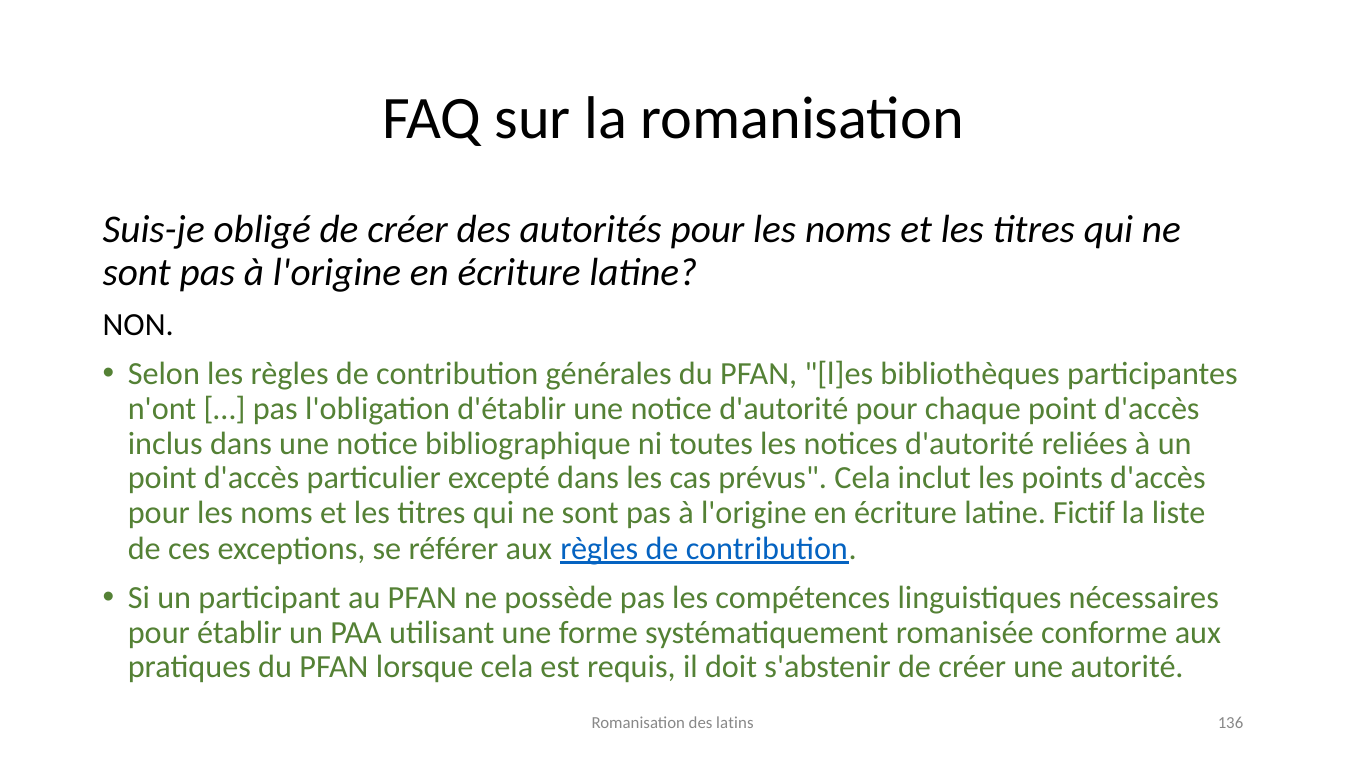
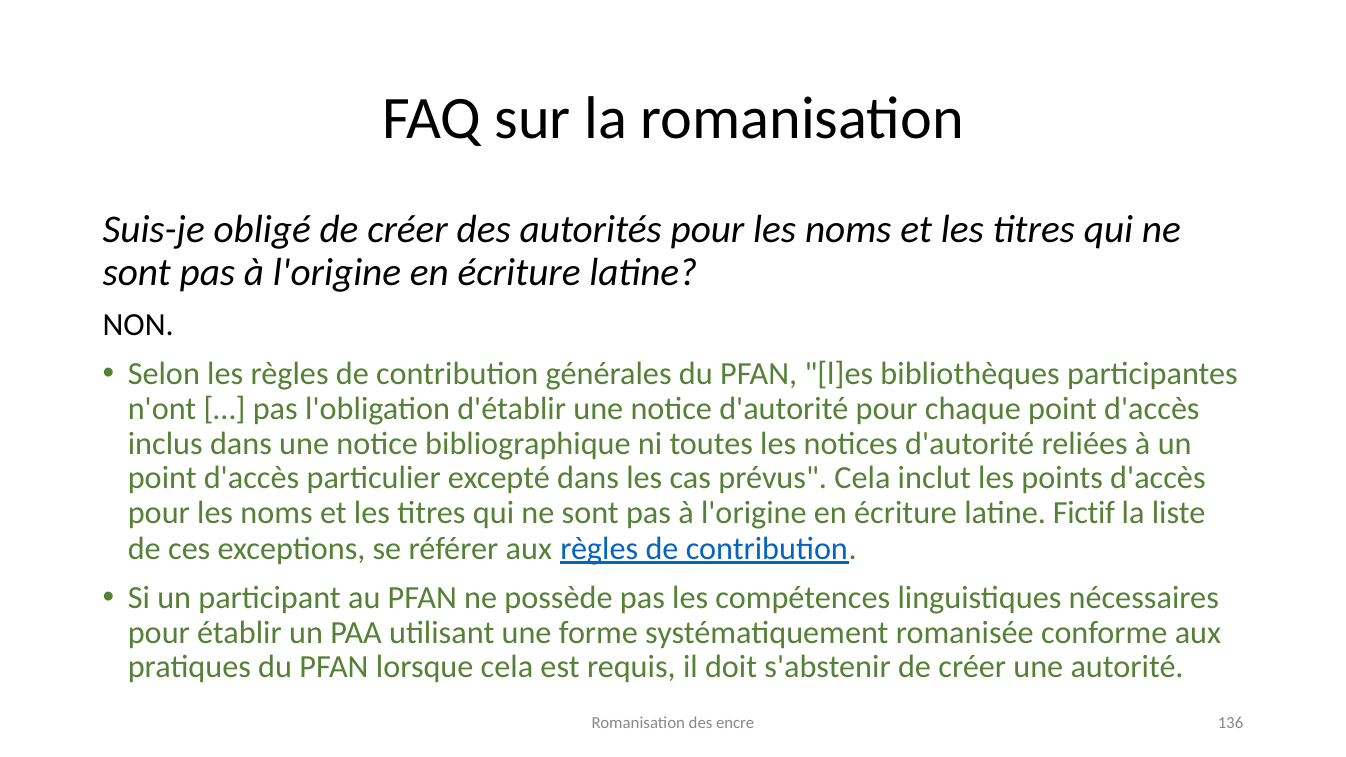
latins: latins -> encre (735, 723)
